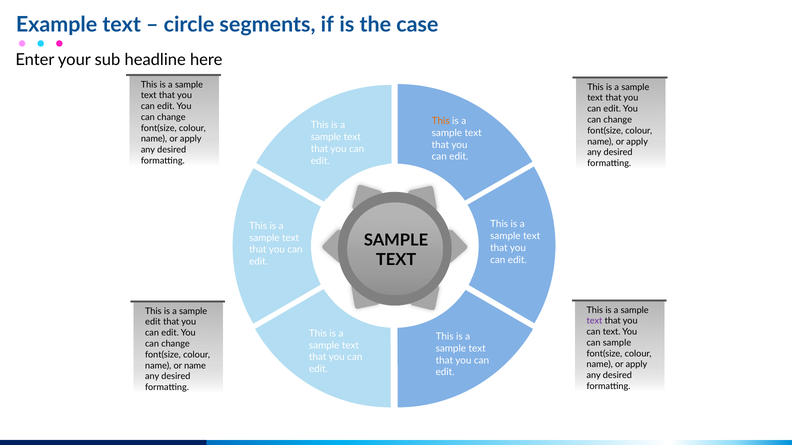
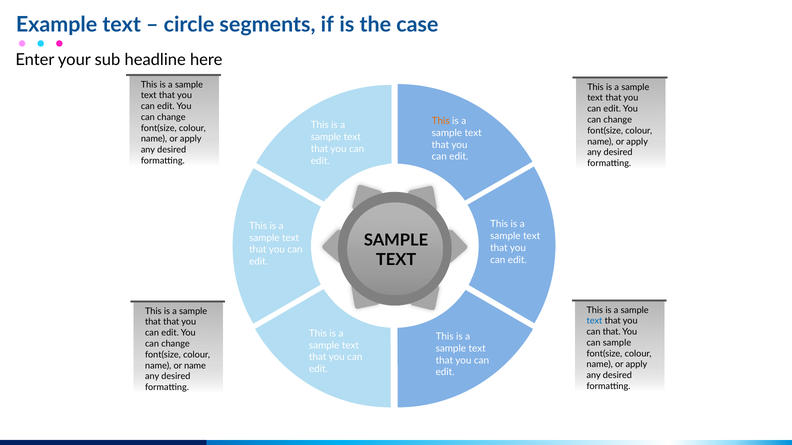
text colour: purple -> blue (594, 321)
edit: edit -> that (153, 322)
can text: text -> that (612, 332)
